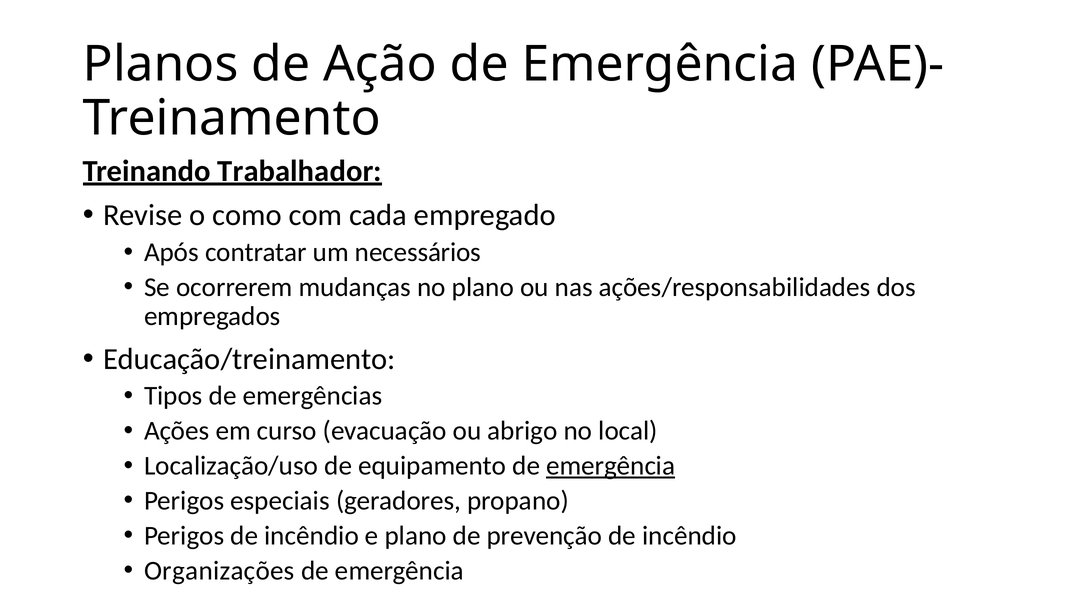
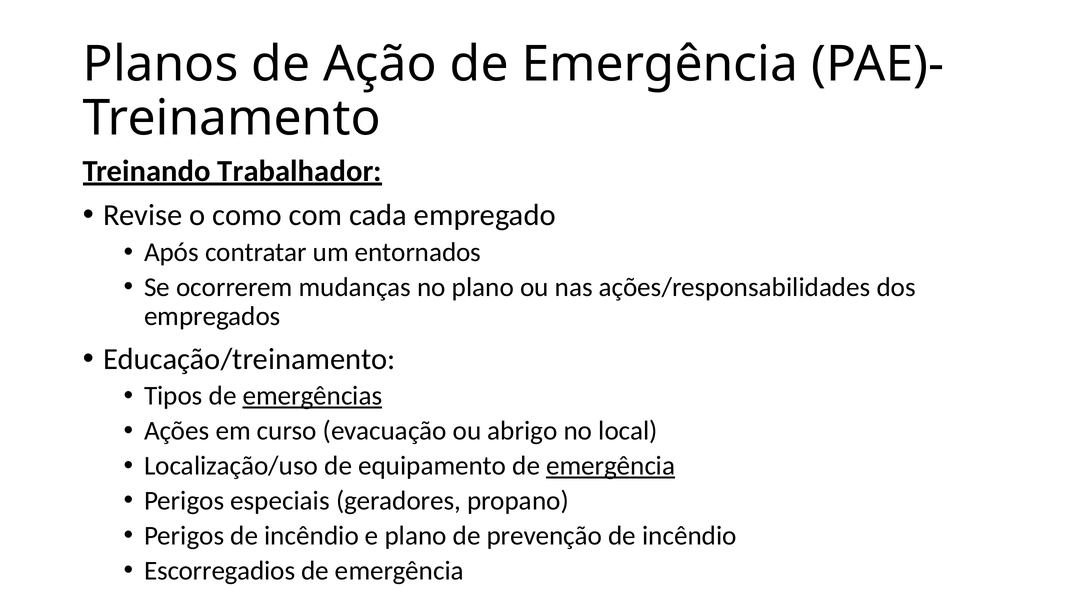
necessários: necessários -> entornados (418, 252)
emergências underline: none -> present (312, 396)
Organizações: Organizações -> Escorregadios (220, 571)
